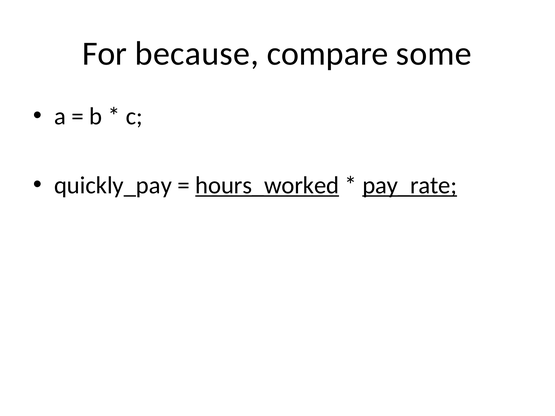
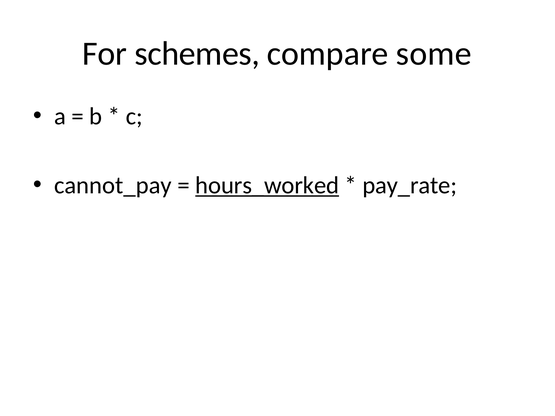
because: because -> schemes (197, 54)
quickly_pay: quickly_pay -> cannot_pay (113, 185)
pay_rate underline: present -> none (410, 185)
